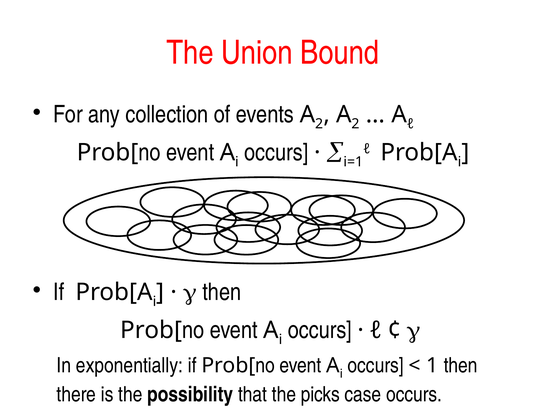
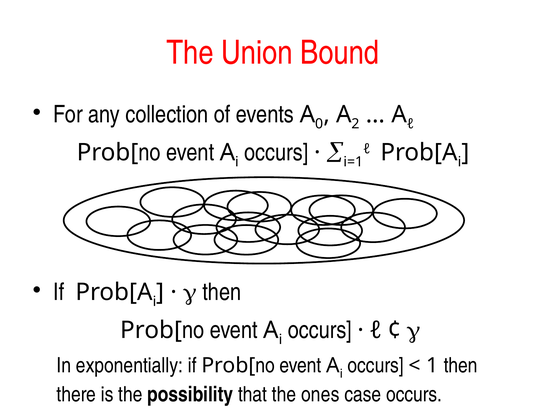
2: 2 -> 0 (319, 124)
picks: picks -> ones (320, 395)
